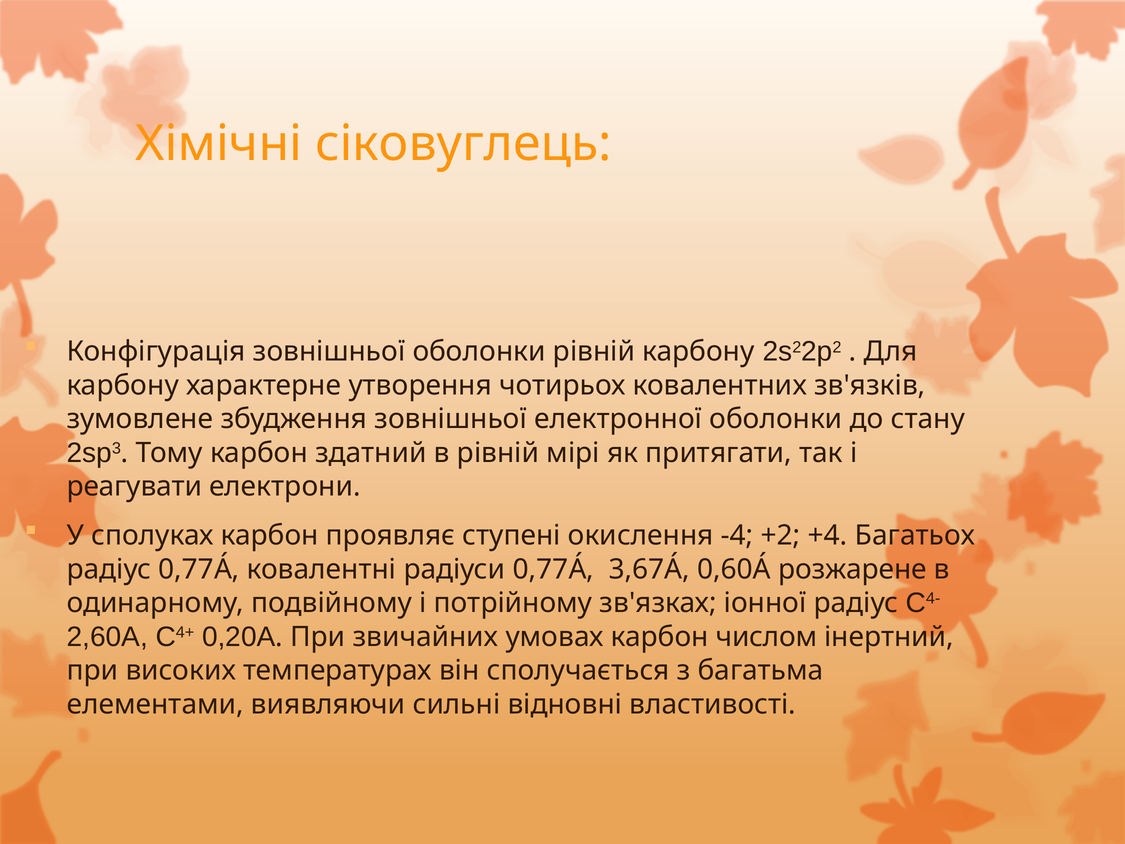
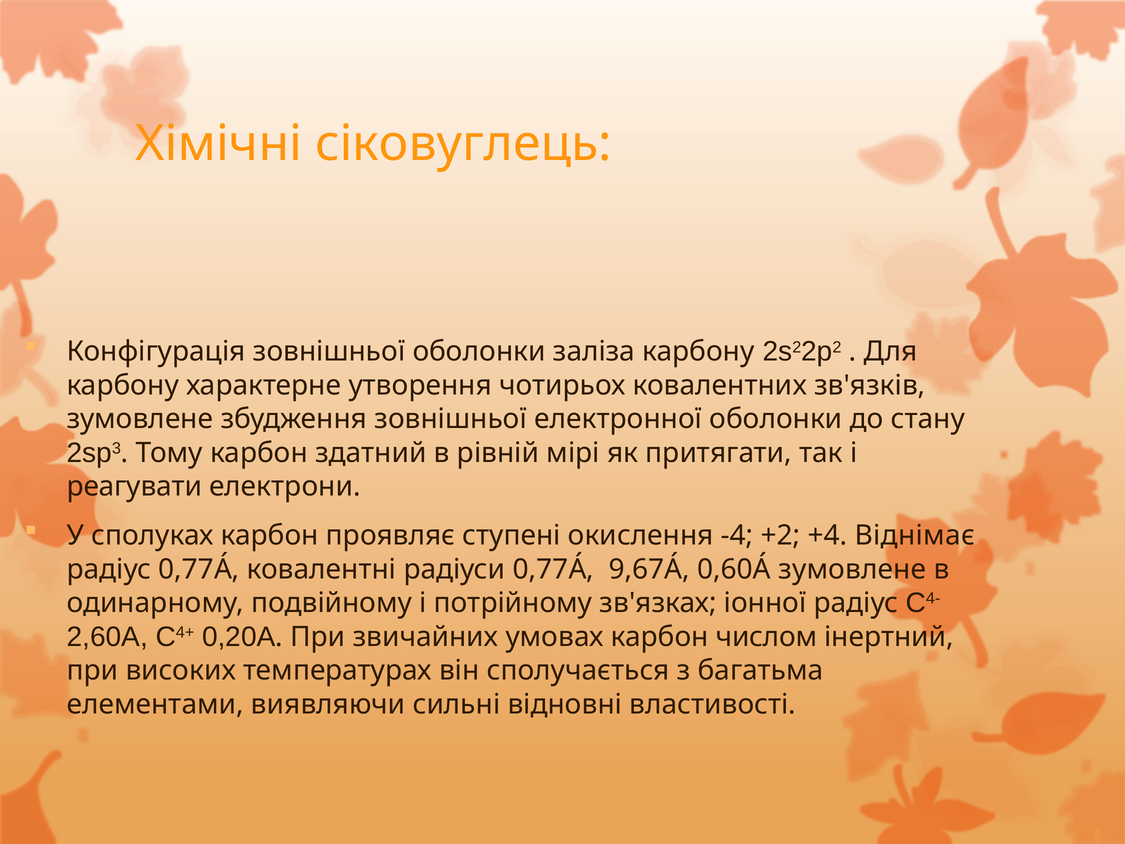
оболонки рівній: рівній -> заліза (594, 352)
Багатьох: Багатьох -> Віднімає (915, 535)
3,67Á: 3,67Á -> 9,67Á (649, 569)
0,60Á розжарене: розжарене -> зумовлене (852, 569)
